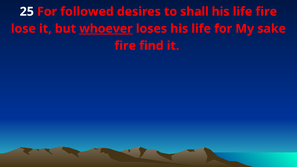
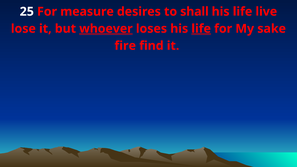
followed: followed -> measure (87, 12)
life fire: fire -> live (266, 12)
life underline: none -> present (201, 29)
